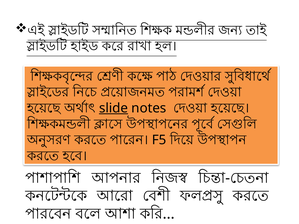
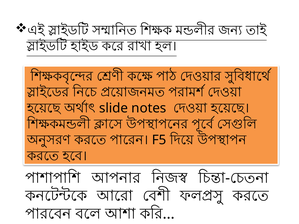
slide underline: present -> none (114, 108)
